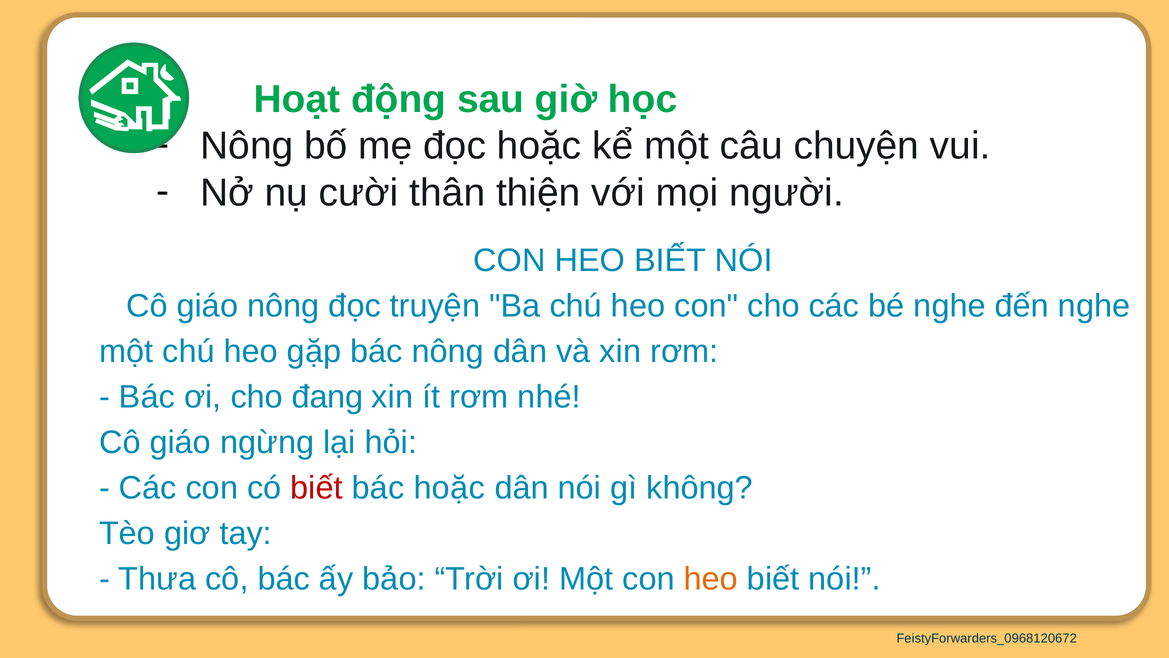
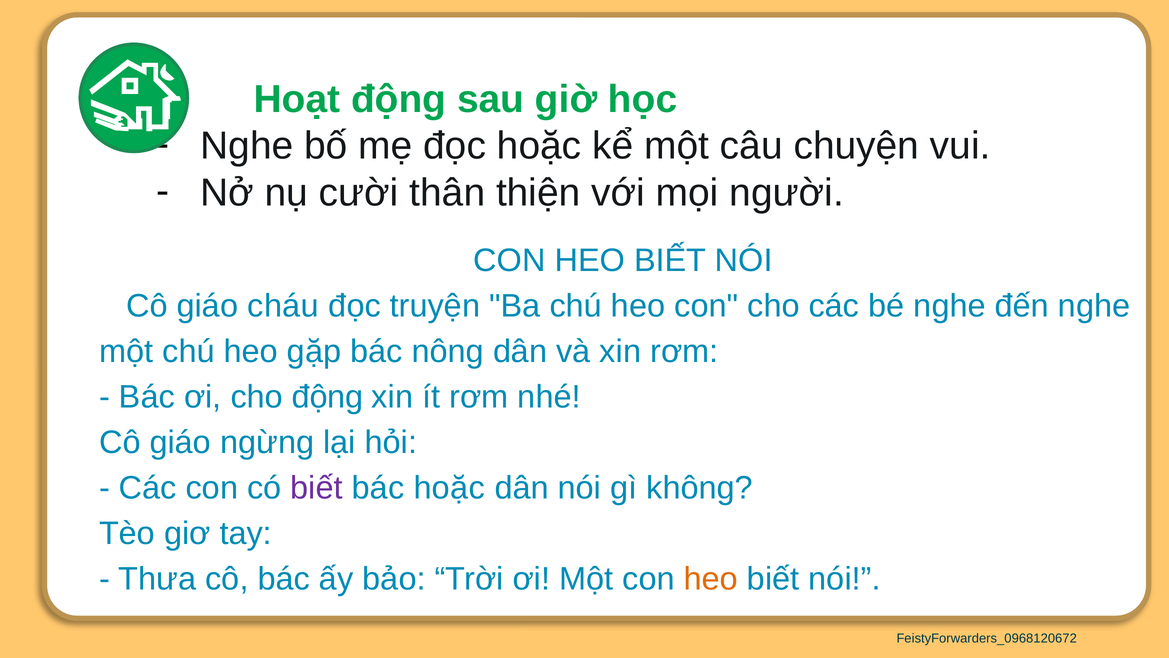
Nông: Nông -> Nghe (247, 146)
giáo nông: nông -> cháu (283, 306)
cho đang: đang -> động (327, 397)
biết colour: red -> purple (317, 488)
